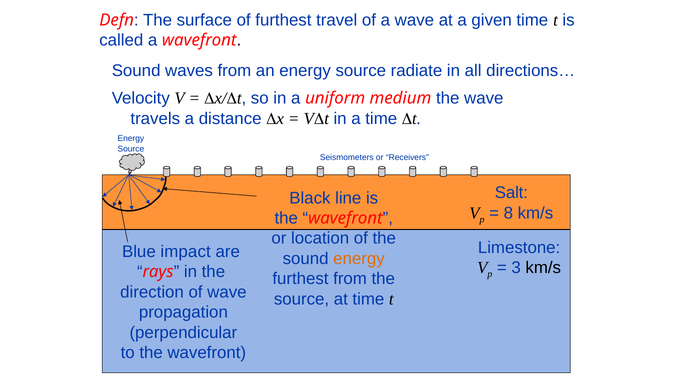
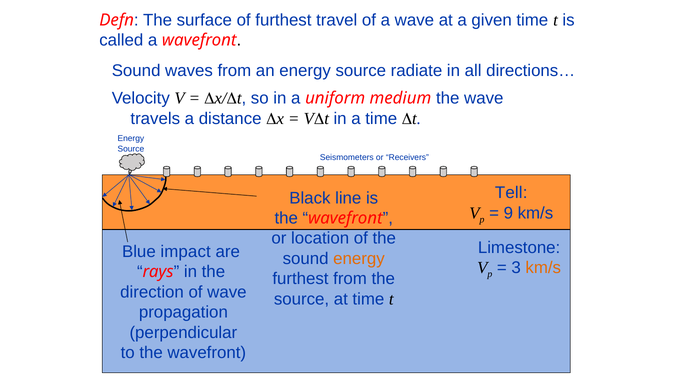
Salt: Salt -> Tell (511, 193)
8: 8 -> 9 (508, 213)
km/s colour: black -> orange (543, 268)
